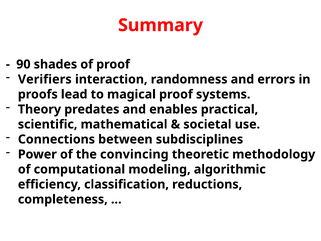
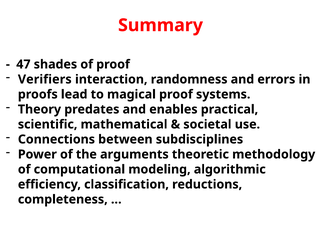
90: 90 -> 47 (23, 64)
convincing: convincing -> arguments (134, 154)
